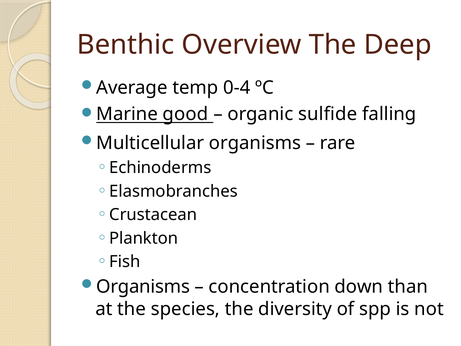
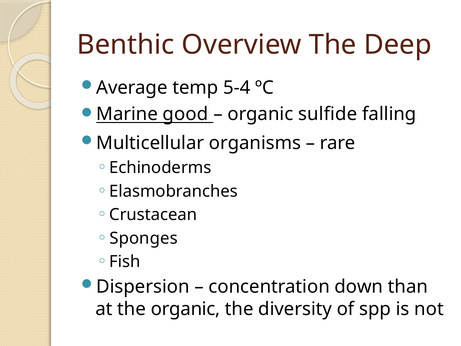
0-4: 0-4 -> 5-4 (237, 88)
Plankton: Plankton -> Sponges (144, 238)
Organisms: Organisms -> Dispersion (143, 287)
the species: species -> organic (185, 309)
